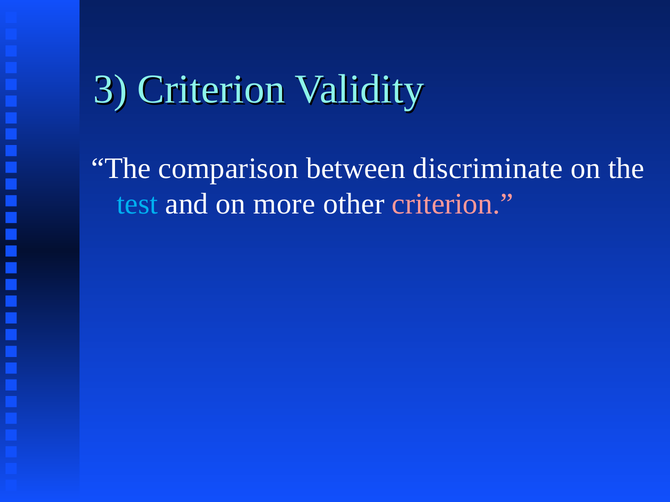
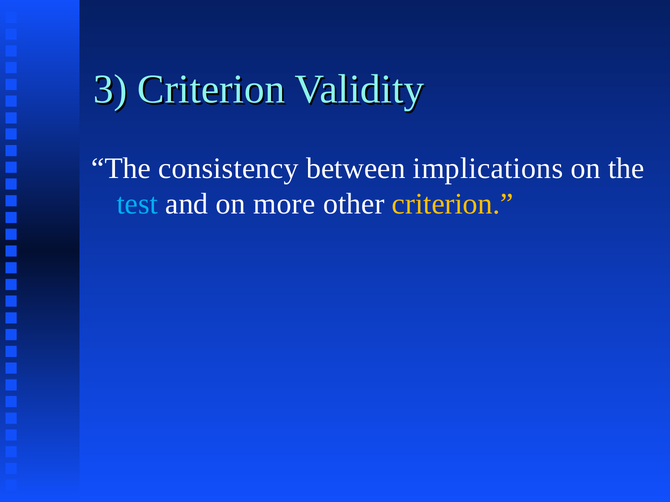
comparison: comparison -> consistency (228, 168)
discriminate: discriminate -> implications (488, 168)
criterion colour: pink -> yellow (453, 204)
